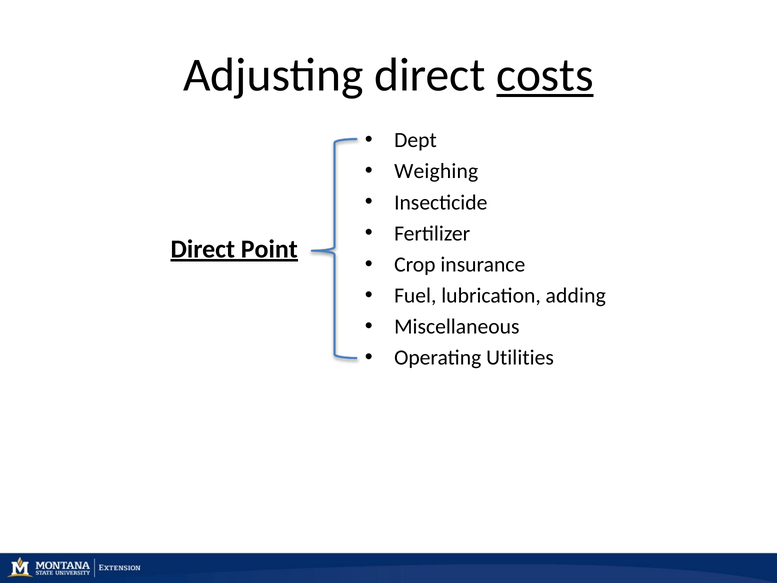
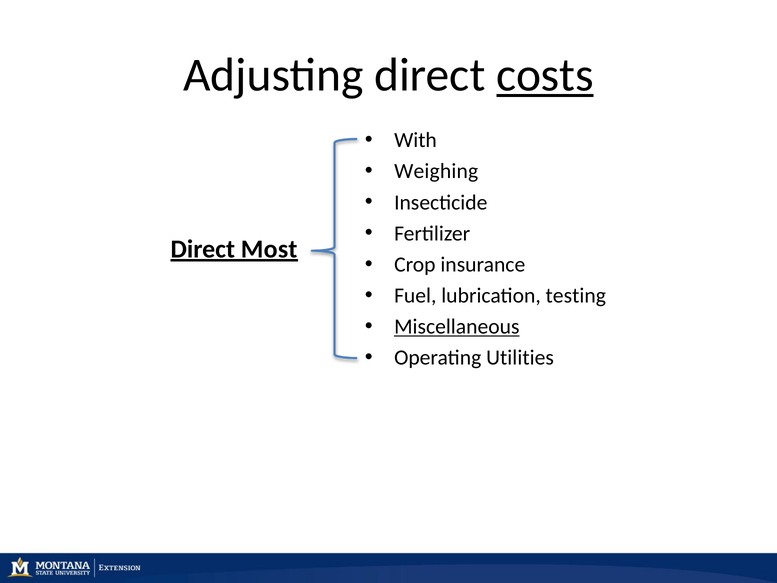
Dept: Dept -> With (415, 140)
Point: Point -> Most (269, 249)
adding: adding -> testing (576, 296)
Miscellaneous underline: none -> present (457, 327)
